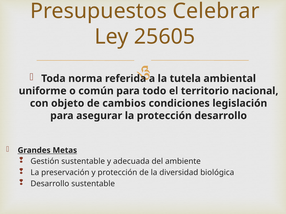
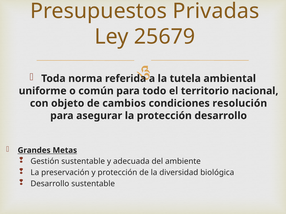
Celebrar: Celebrar -> Privadas (216, 11)
25605: 25605 -> 25679 (165, 37)
legislación: legislación -> resolución (240, 104)
